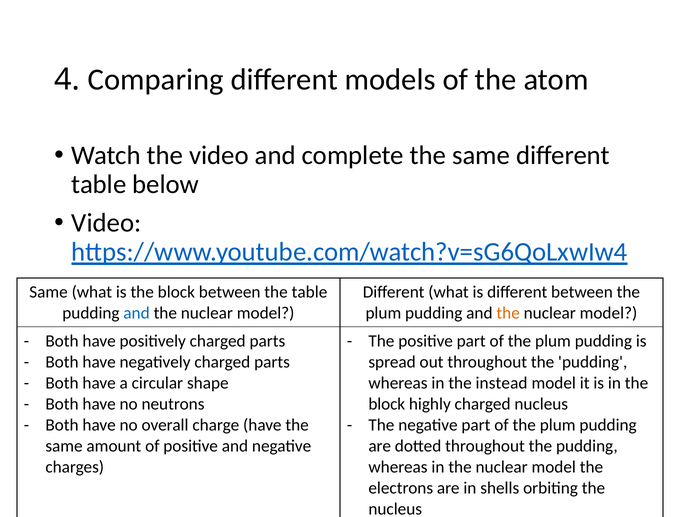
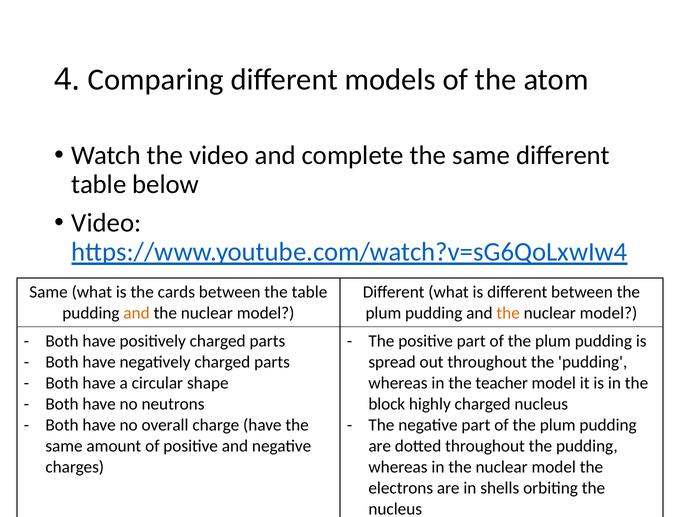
is the block: block -> cards (176, 292)
and colour: blue -> orange (137, 313)
instead: instead -> teacher (502, 383)
